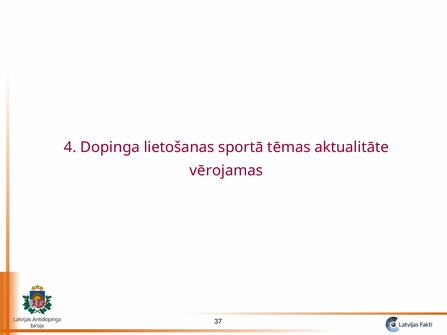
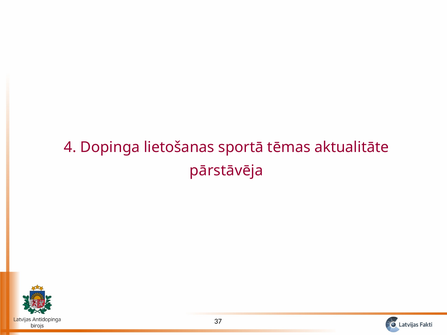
vērojamas: vērojamas -> pārstāvēja (226, 171)
